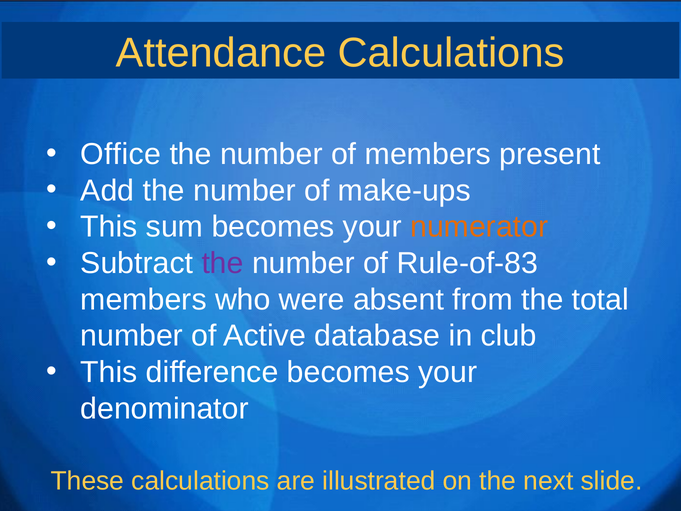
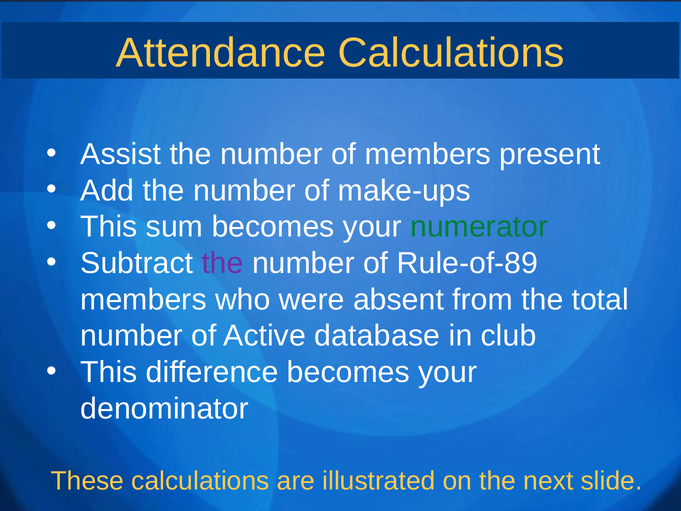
Office: Office -> Assist (121, 154)
numerator colour: orange -> green (479, 227)
Rule-of-83: Rule-of-83 -> Rule-of-89 (467, 263)
